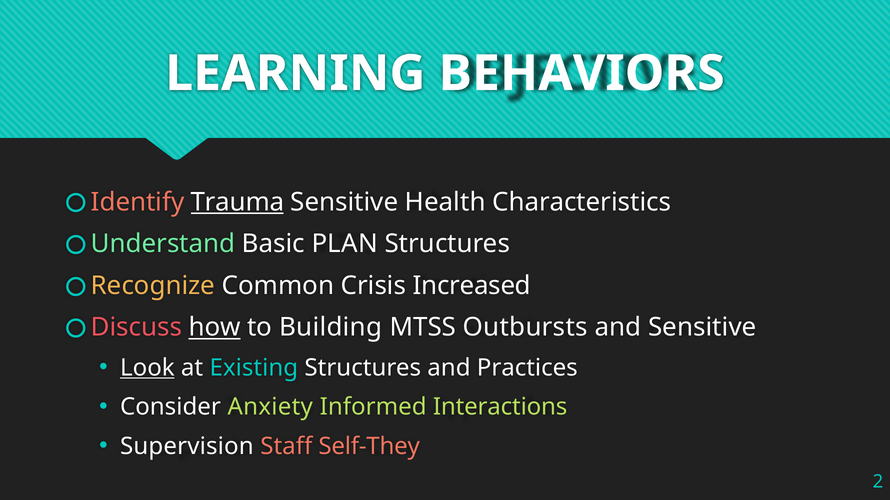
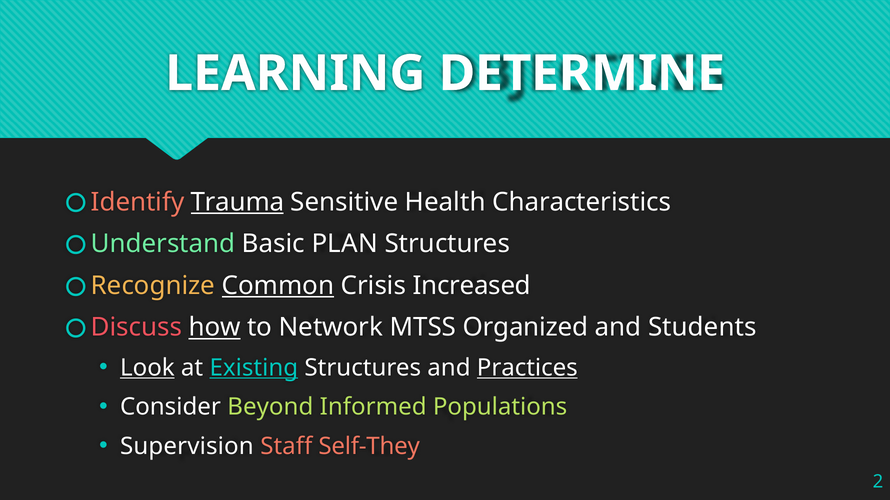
BEHAVIORS: BEHAVIORS -> DETERMINE (582, 74)
Common underline: none -> present (278, 286)
Building: Building -> Network (331, 328)
Outbursts: Outbursts -> Organized (525, 328)
and Sensitive: Sensitive -> Students (702, 328)
Existing underline: none -> present (254, 368)
Practices underline: none -> present (527, 368)
Anxiety: Anxiety -> Beyond (270, 407)
Interactions: Interactions -> Populations (500, 407)
